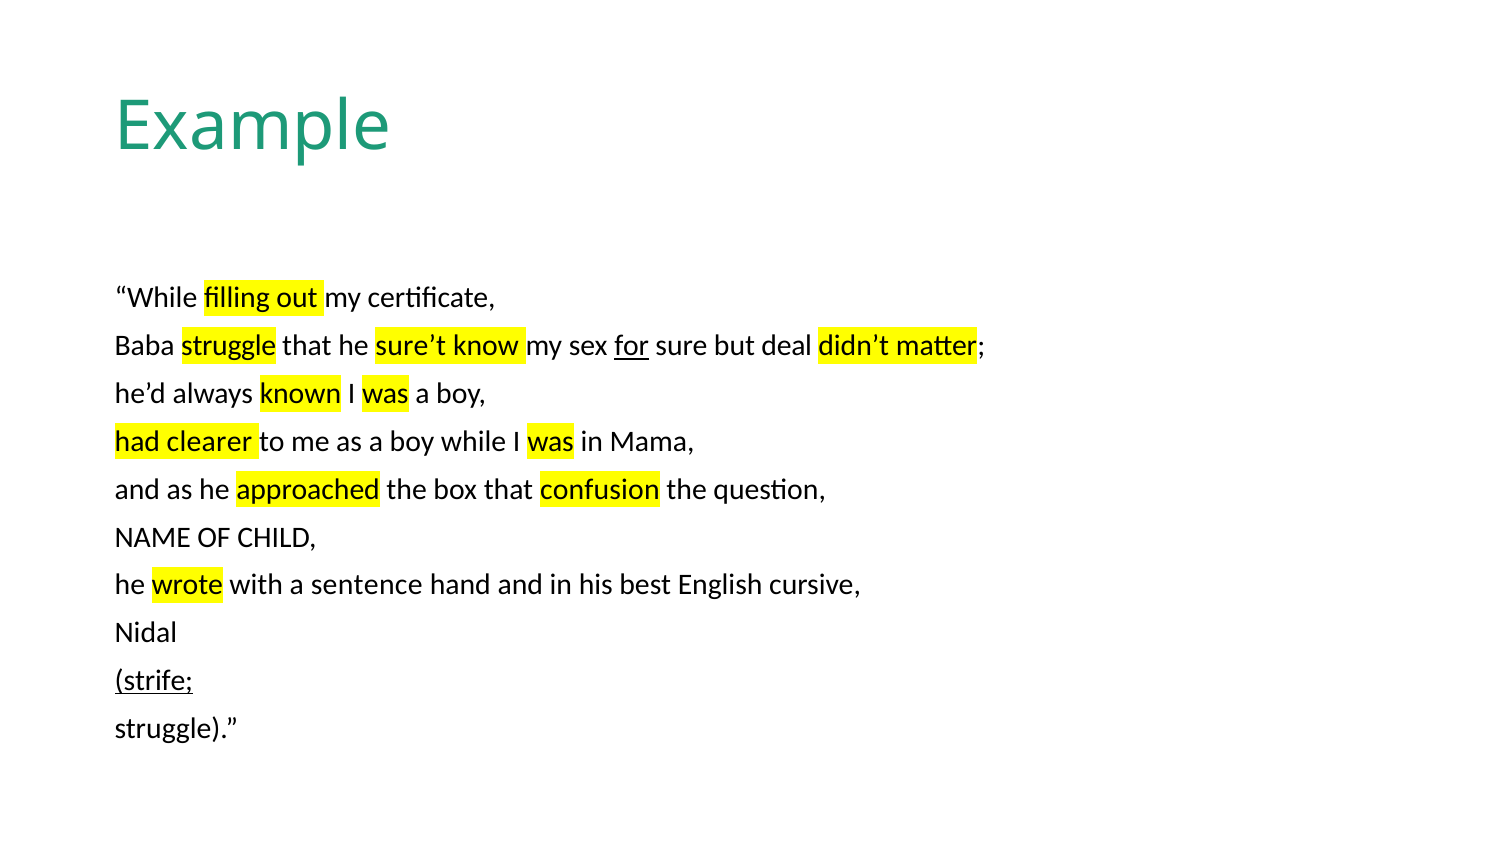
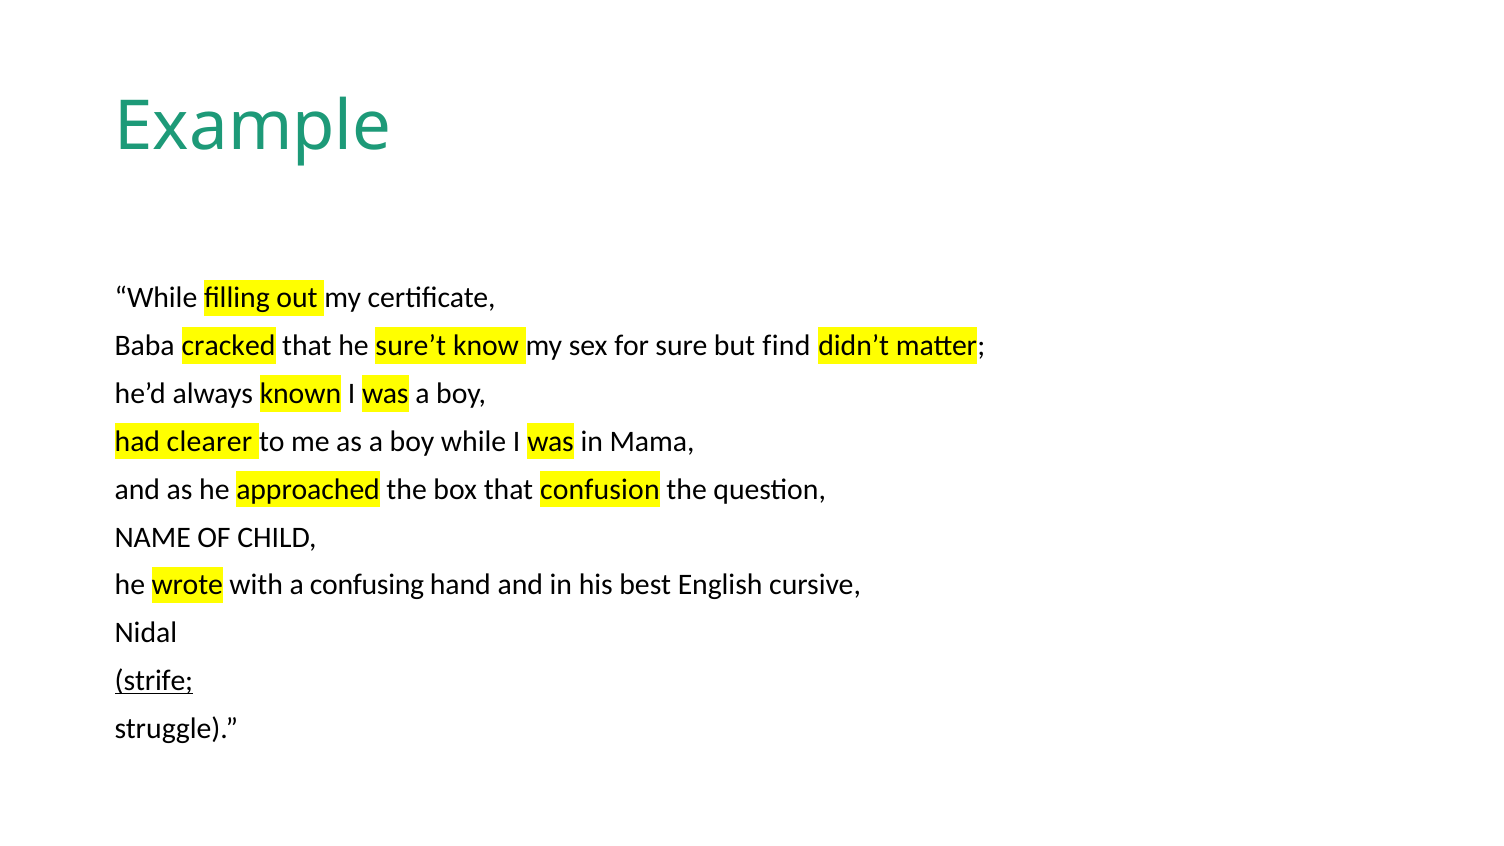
Baba struggle: struggle -> cracked (229, 346)
for underline: present -> none (632, 346)
deal: deal -> find (786, 346)
sentence: sentence -> confusing (367, 585)
